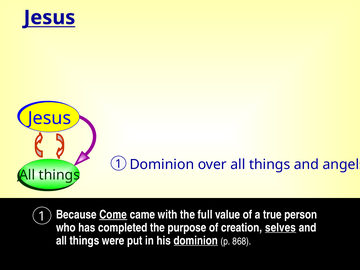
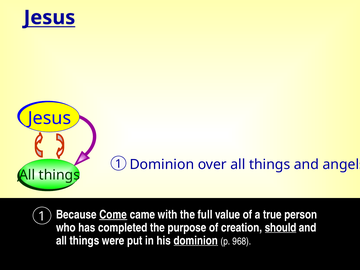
selves: selves -> should (281, 228)
868: 868 -> 968 (242, 241)
